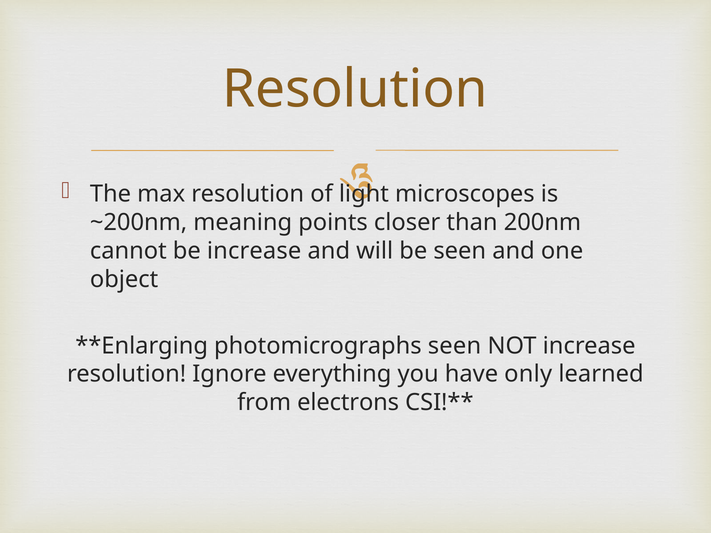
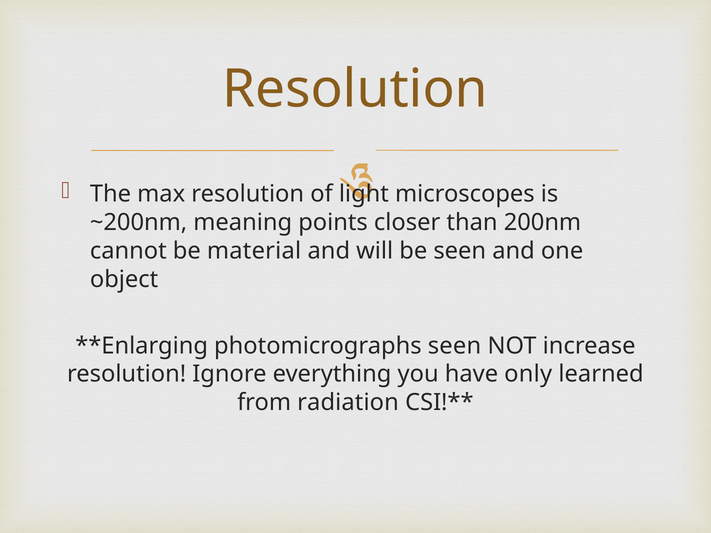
be increase: increase -> material (254, 251)
electrons: electrons -> radiation (348, 403)
